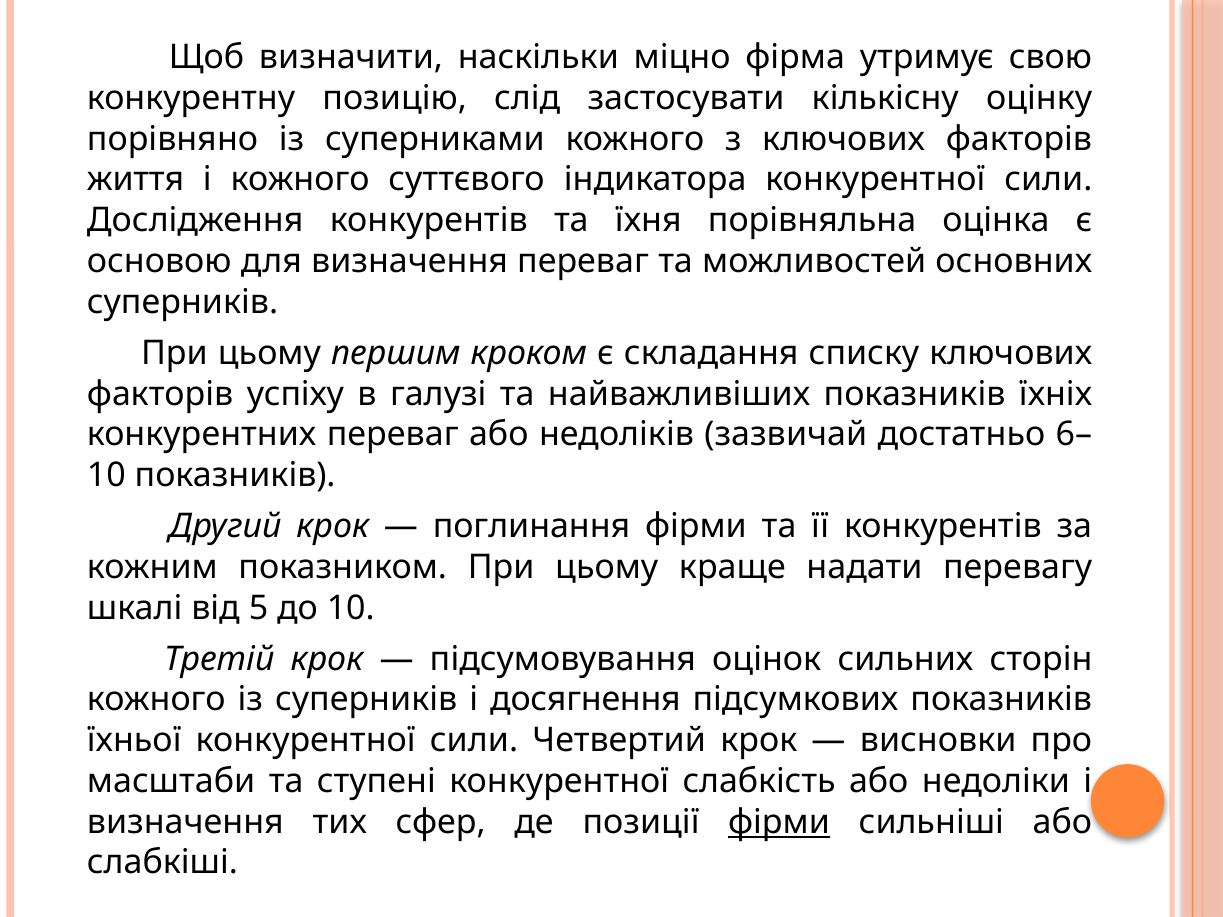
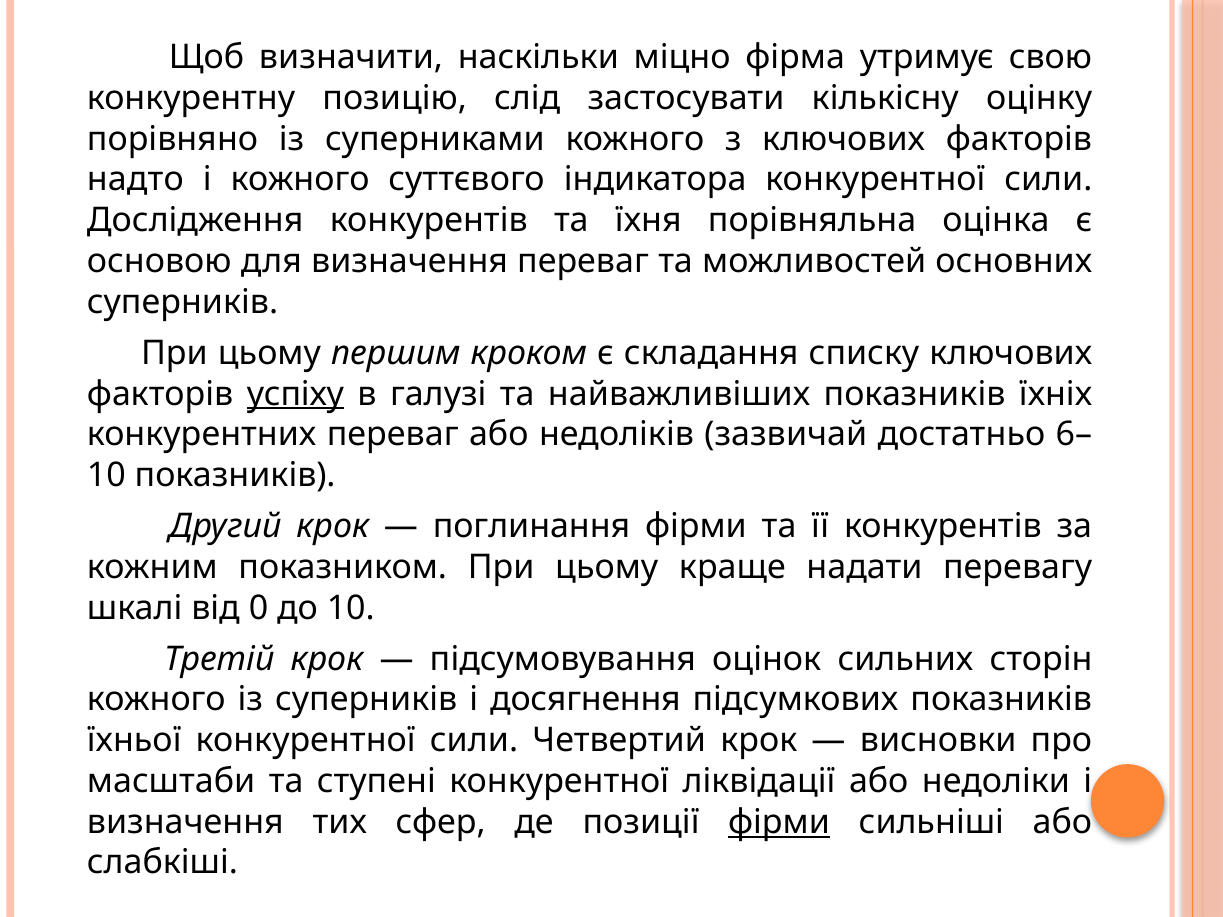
життя: життя -> надто (135, 180)
успіху underline: none -> present (295, 394)
5: 5 -> 0 (258, 608)
слабкість: слабкість -> ліквідації (759, 781)
